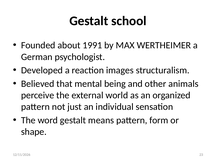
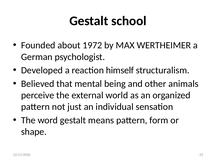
1991: 1991 -> 1972 (92, 45)
images: images -> himself (120, 70)
